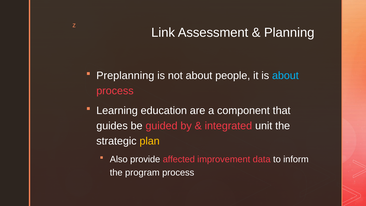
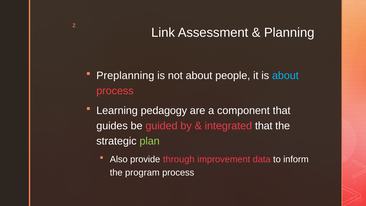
education: education -> pedagogy (164, 110)
integrated unit: unit -> that (264, 126)
plan colour: yellow -> light green (150, 141)
affected: affected -> through (179, 159)
